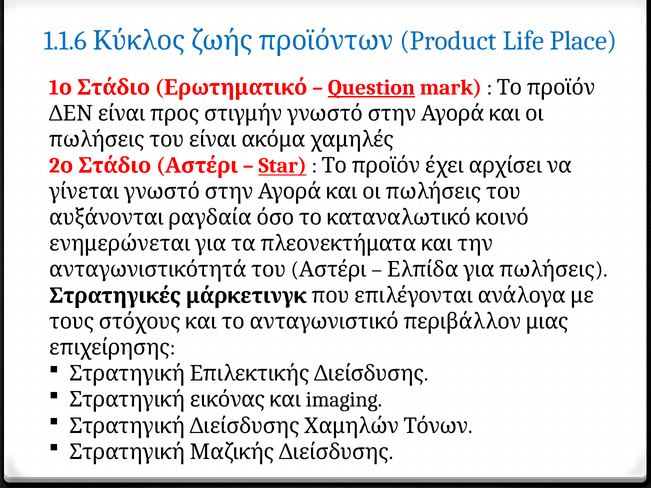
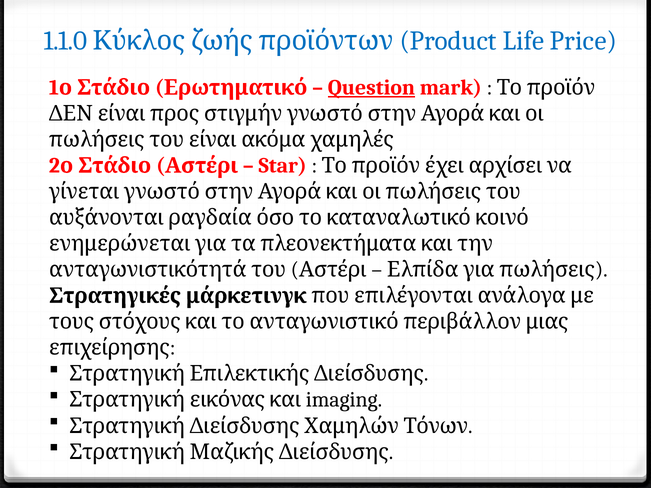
1.1.6: 1.1.6 -> 1.1.0 (65, 41)
Place: Place -> Price (583, 41)
Star underline: present -> none (283, 166)
